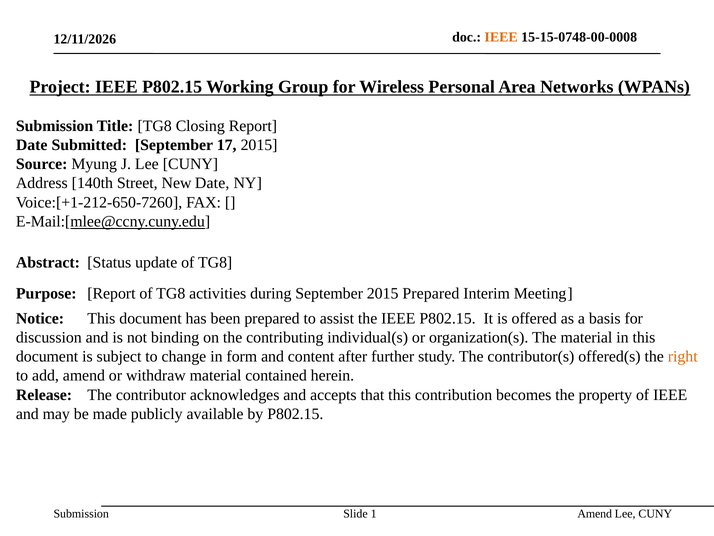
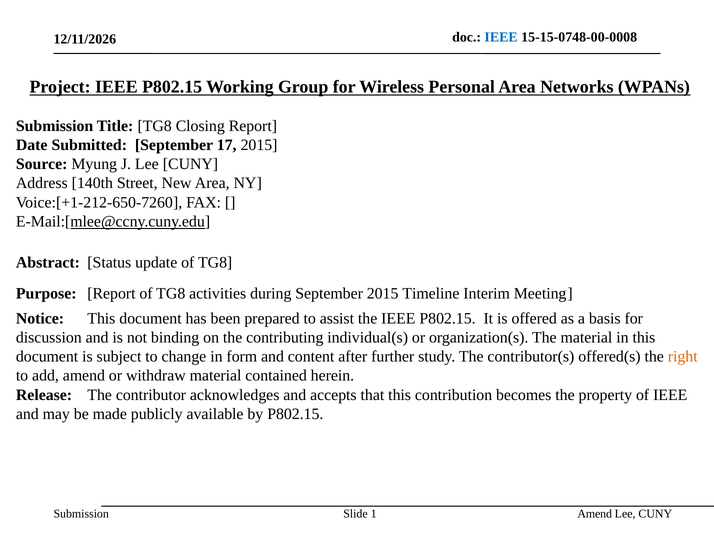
IEEE colour: orange -> blue (501, 37)
New Date: Date -> Area (212, 183)
2015 Prepared: Prepared -> Timeline (431, 293)
